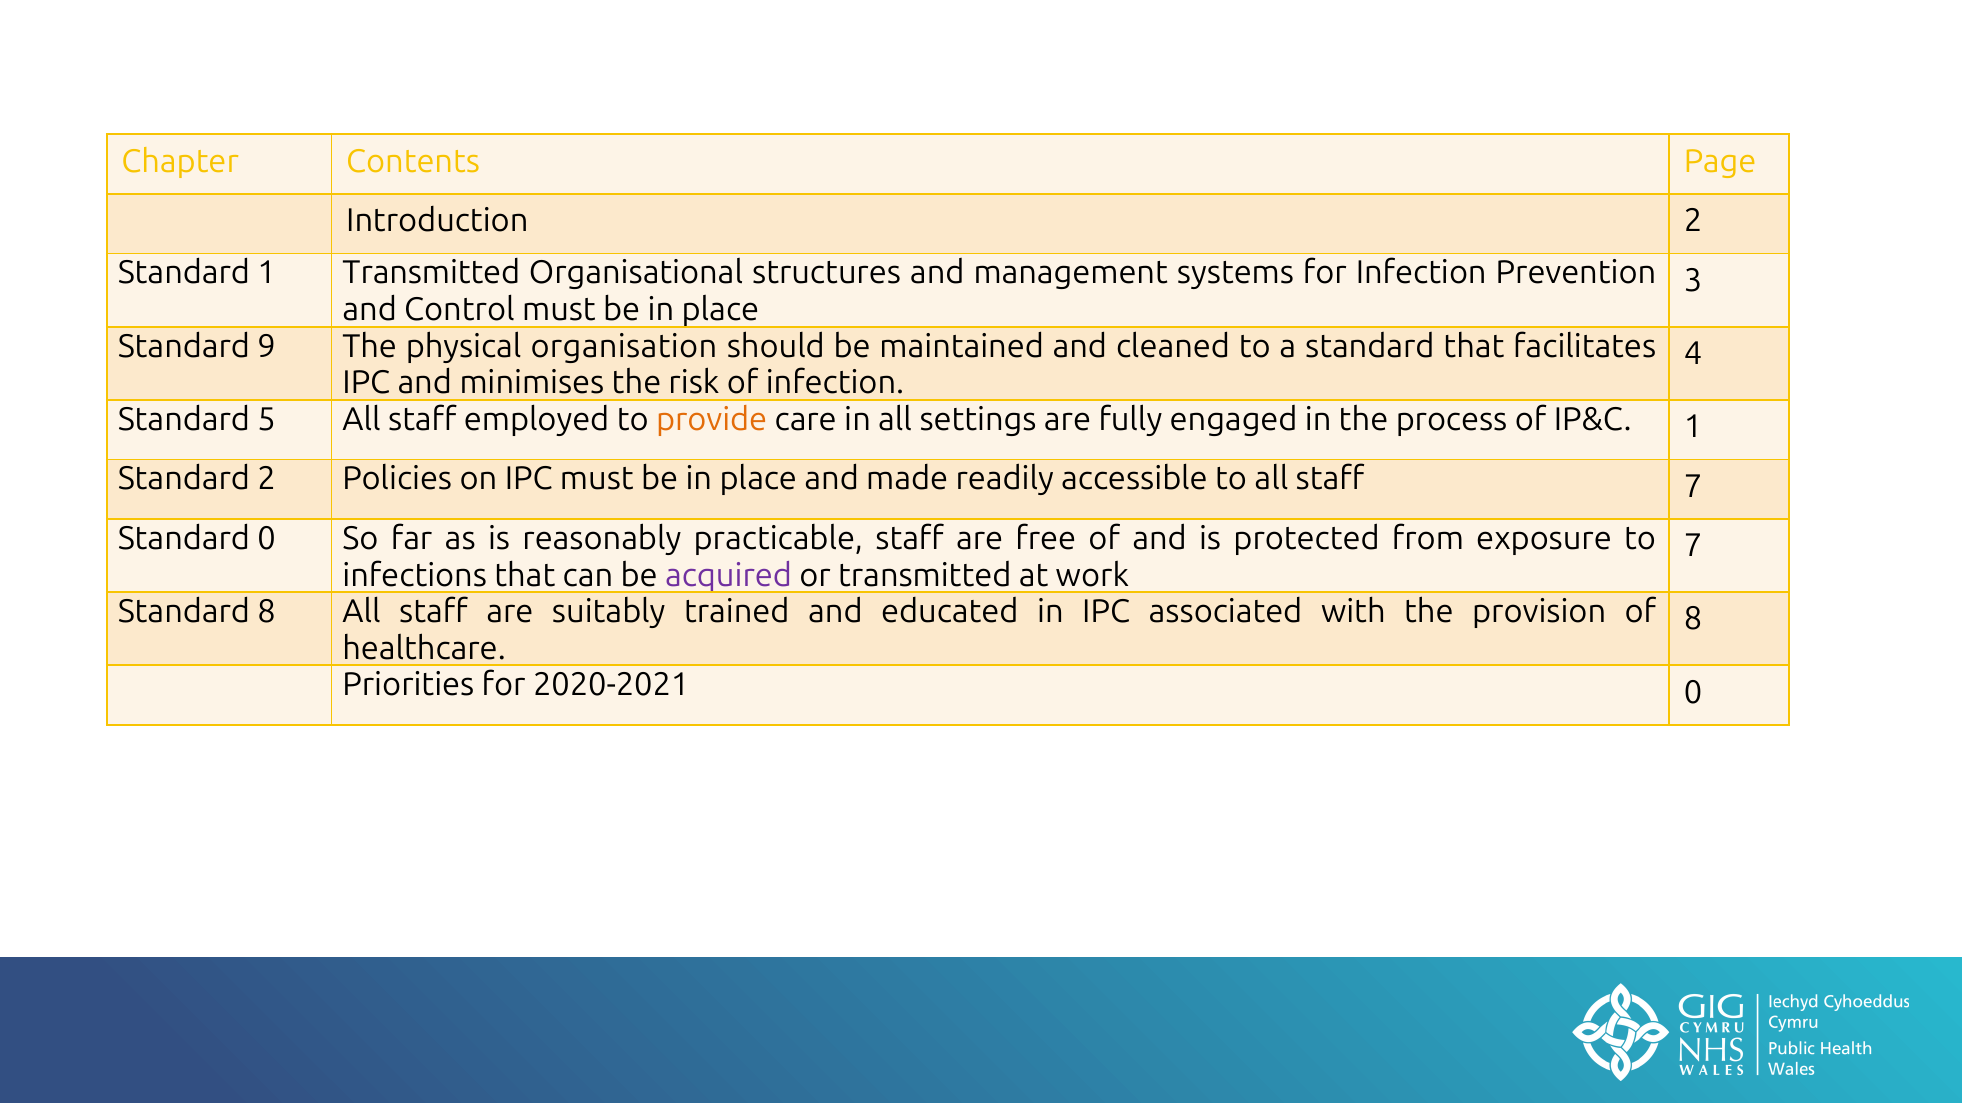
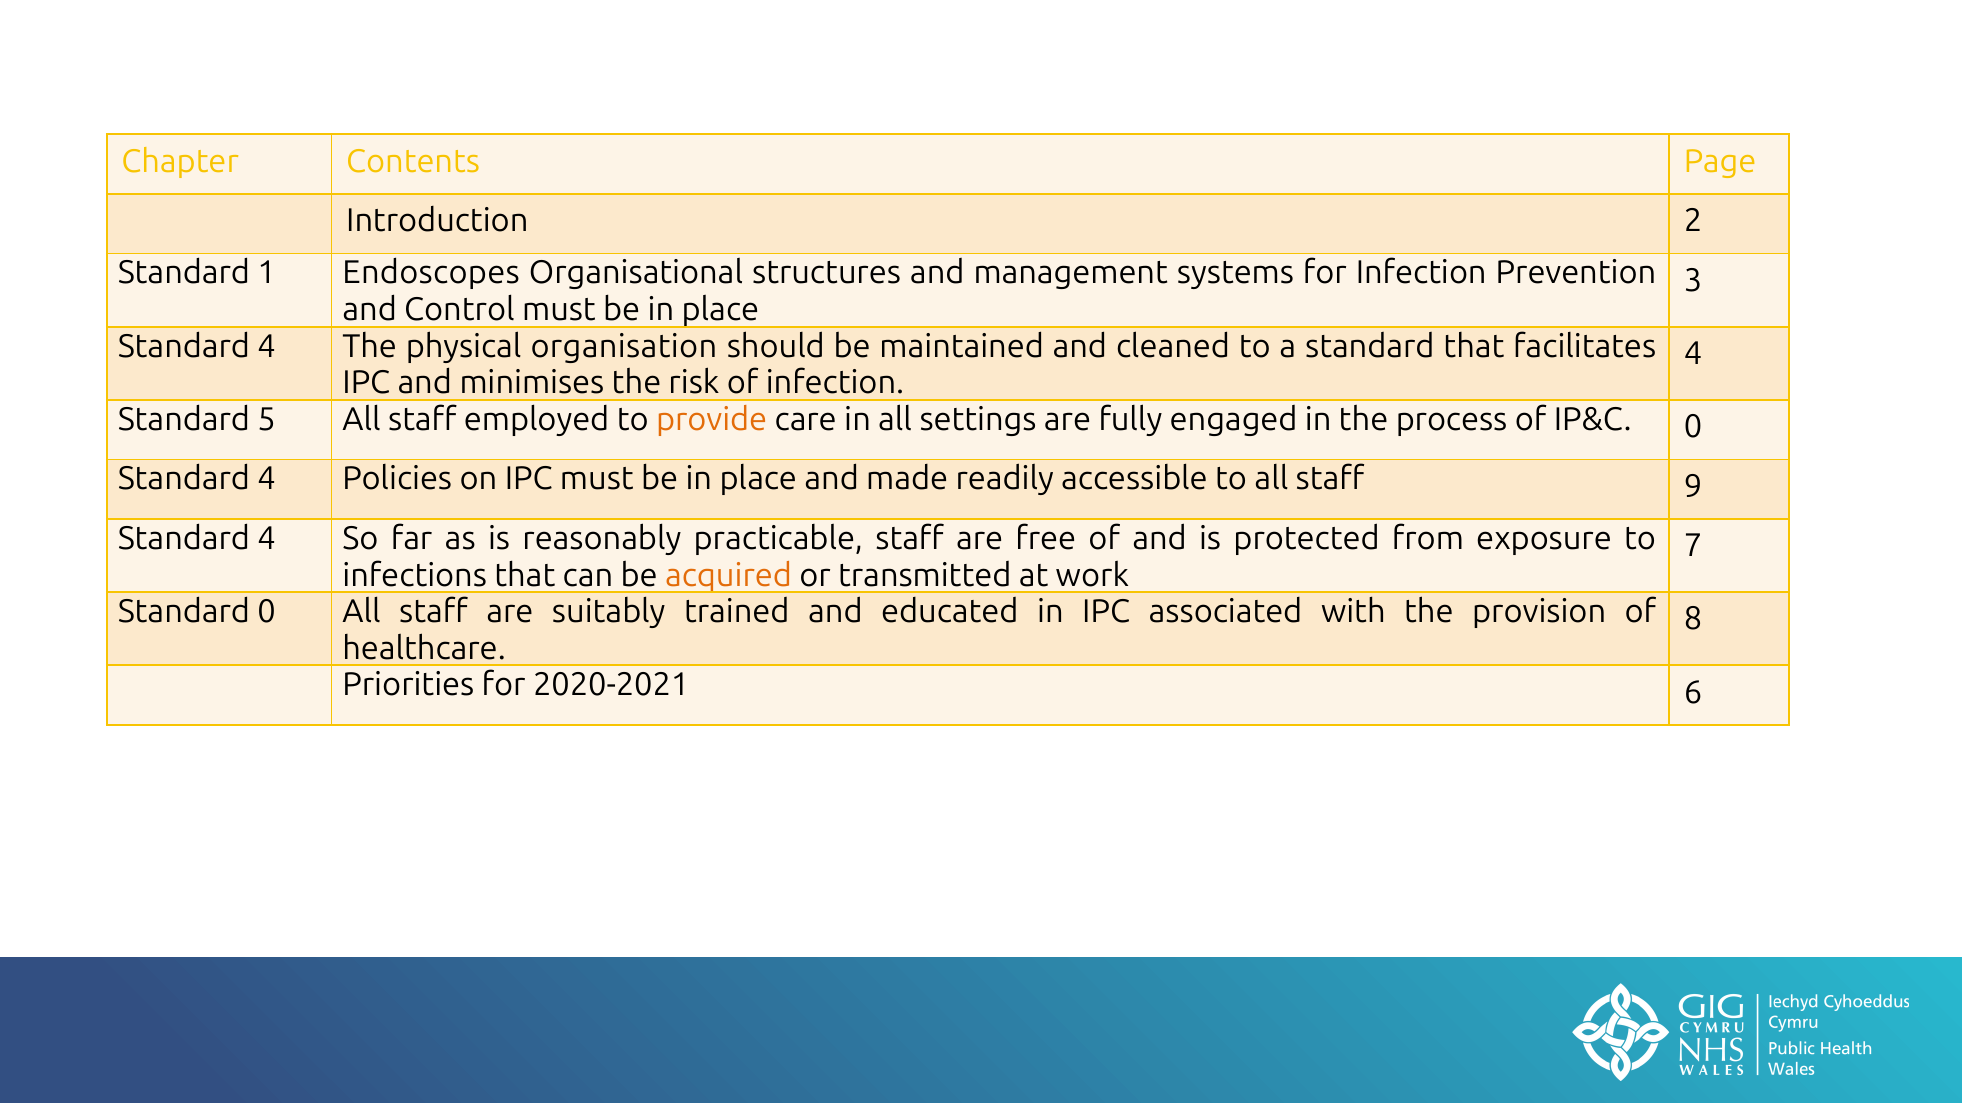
1 Transmitted: Transmitted -> Endoscopes (431, 273)
9: 9 -> 4 (267, 346)
IP&C 1: 1 -> 0 (1693, 427)
2: 2 -> 4 (267, 479)
staff 7: 7 -> 9 (1693, 487)
0: 0 -> 4 (267, 539)
acquired colour: purple -> orange (728, 576)
Standard 8: 8 -> 0 (267, 612)
2020-2021 0: 0 -> 6 (1693, 693)
